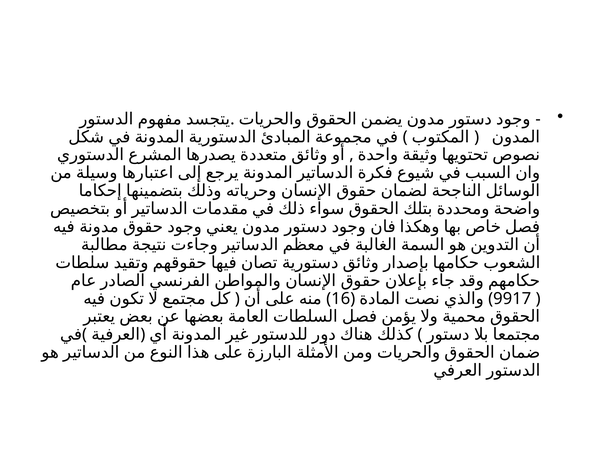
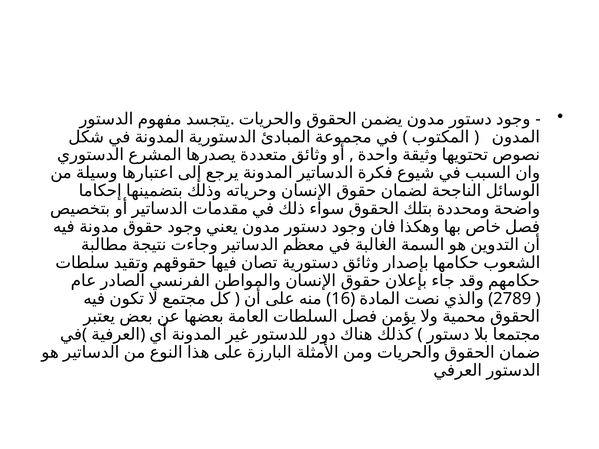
9917: 9917 -> 2789 (512, 299)
